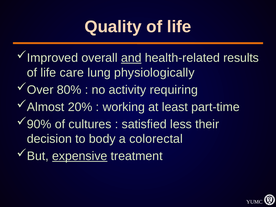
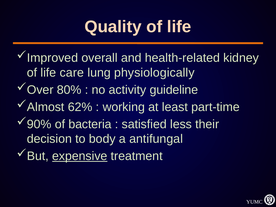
and underline: present -> none (131, 58)
results: results -> kidney (241, 58)
requiring: requiring -> guideline (174, 90)
20%: 20% -> 62% (80, 107)
cultures: cultures -> bacteria (90, 124)
colorectal: colorectal -> antifungal (156, 139)
